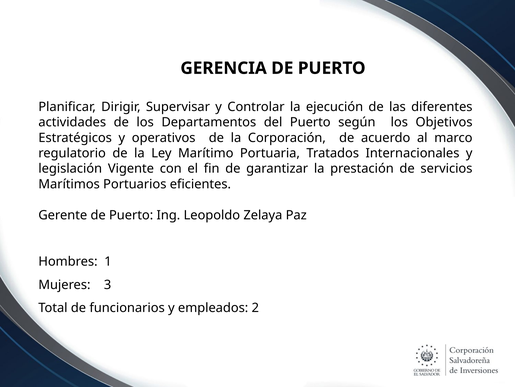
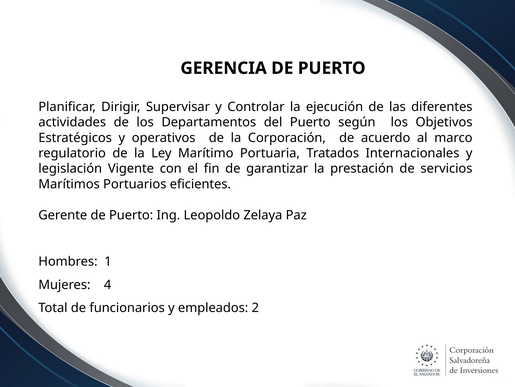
3: 3 -> 4 (108, 284)
